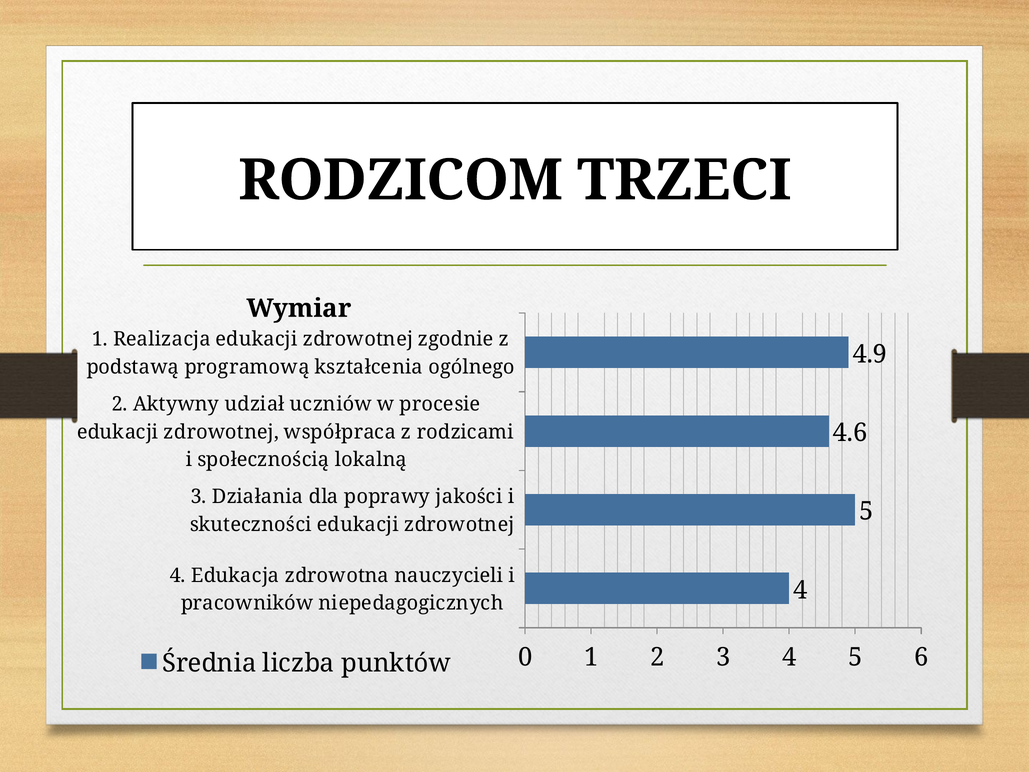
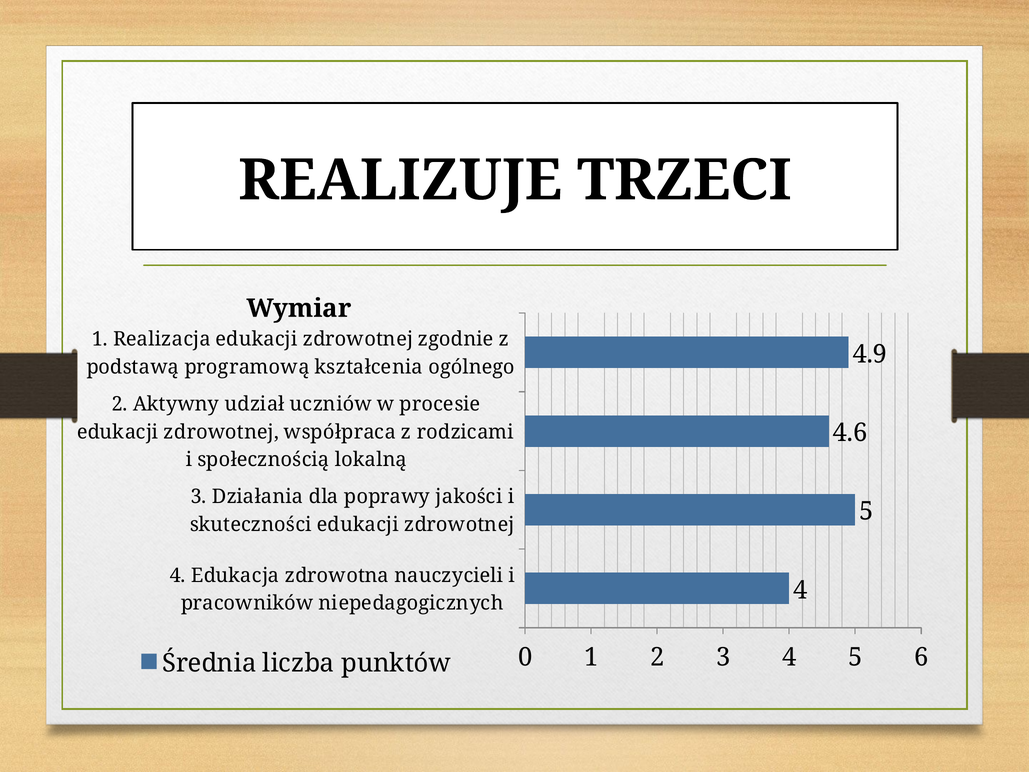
RODZICOM: RODZICOM -> REALIZUJE (400, 180)
